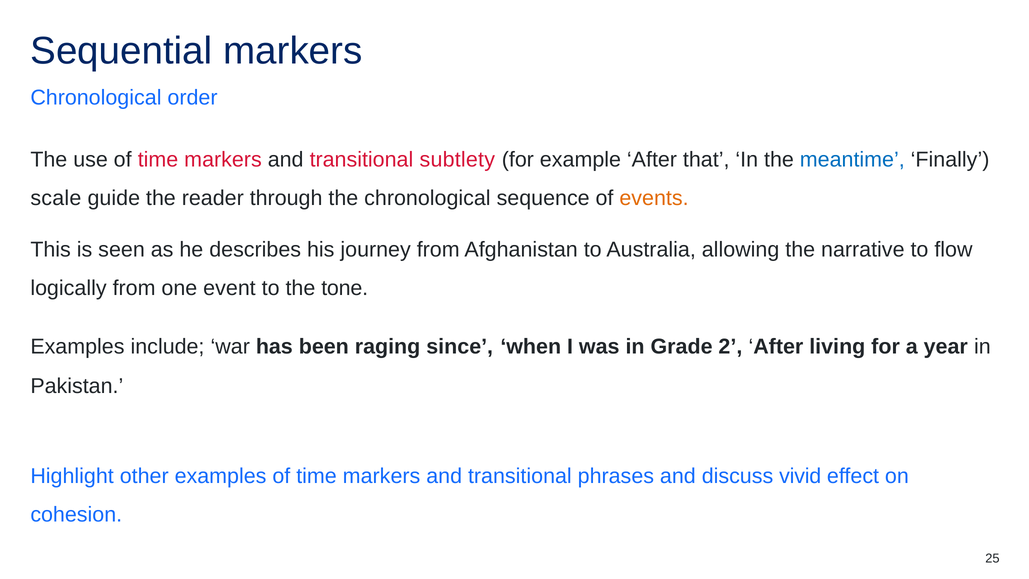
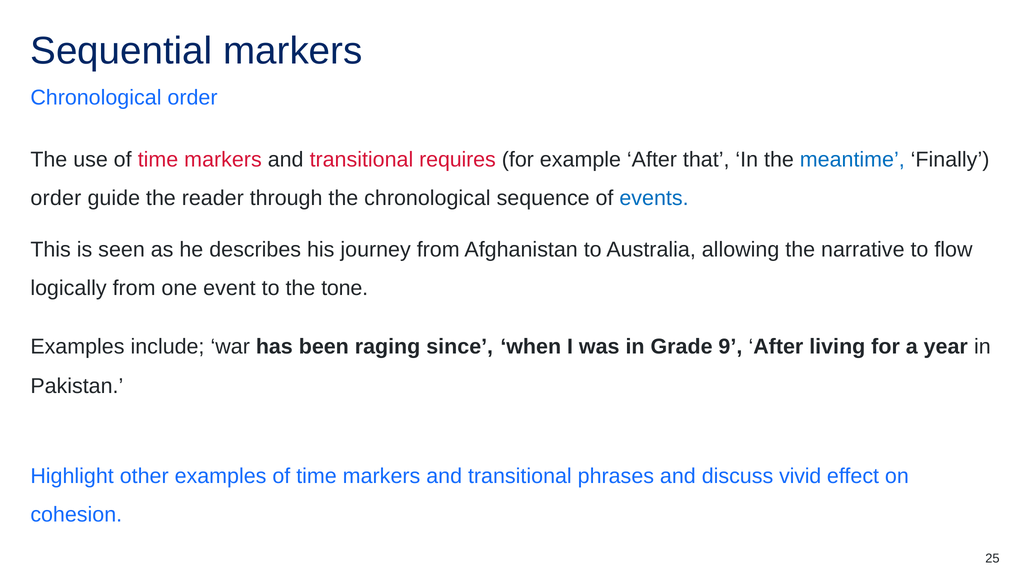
subtlety: subtlety -> requires (457, 159)
scale: scale -> order (56, 198)
events colour: orange -> blue (654, 198)
2: 2 -> 9 (730, 346)
